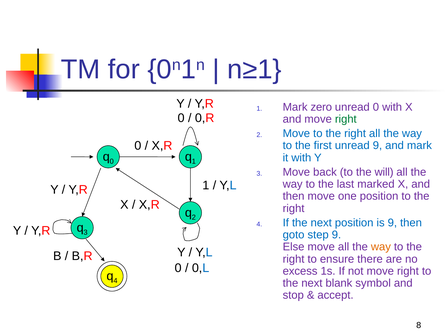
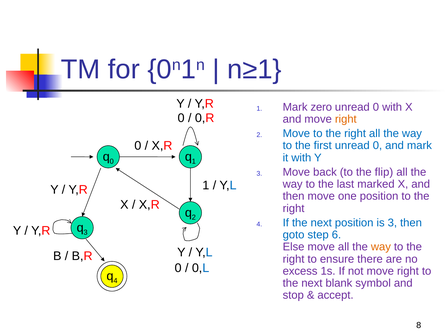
right colour: green -> orange (346, 119)
first unread 9: 9 -> 0 (377, 146)
will: will -> flip (384, 172)
is 9: 9 -> 3 (392, 223)
step 9: 9 -> 6 (336, 235)
